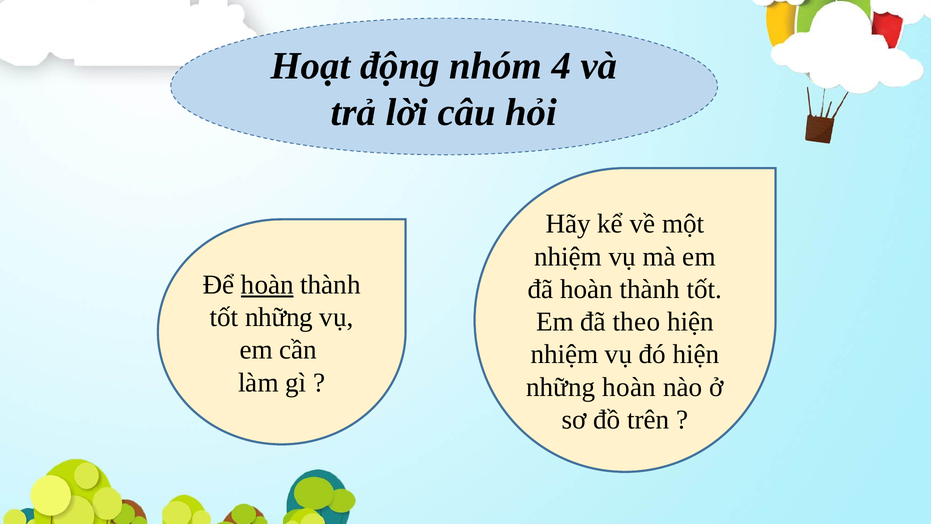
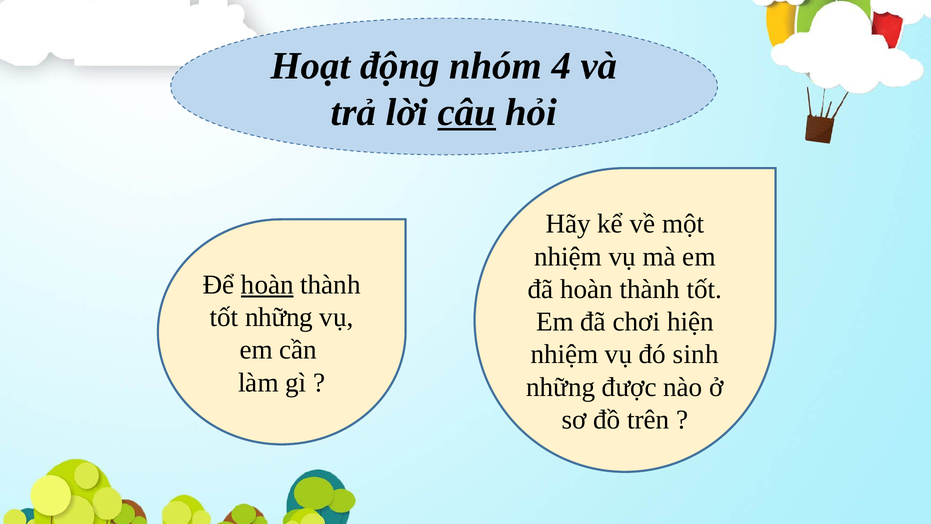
câu underline: none -> present (467, 112)
theo: theo -> chơi (637, 322)
đó hiện: hiện -> sinh (696, 354)
những hoàn: hoàn -> được (629, 387)
